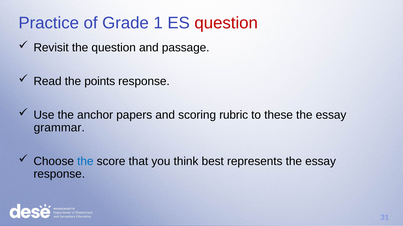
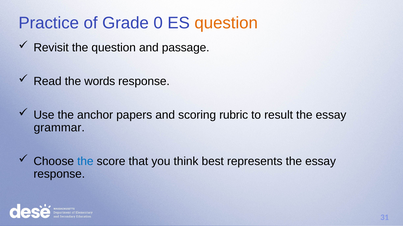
1: 1 -> 0 (158, 23)
question colour: red -> orange (226, 23)
points: points -> words (100, 82)
these: these -> result (279, 115)
